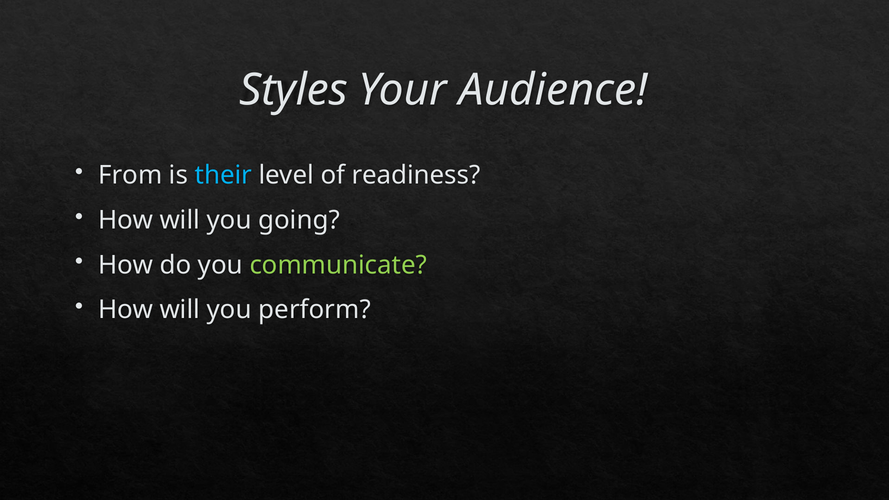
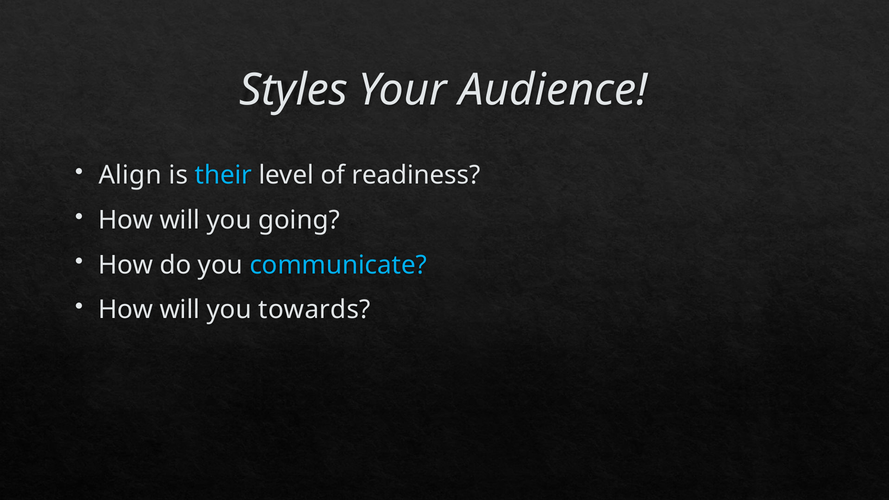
From: From -> Align (130, 175)
communicate colour: light green -> light blue (338, 265)
perform: perform -> towards (314, 310)
